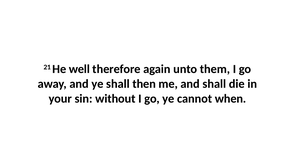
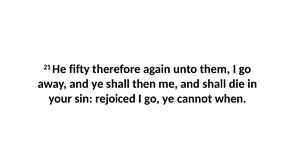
well: well -> fifty (79, 69)
without: without -> rejoiced (115, 99)
